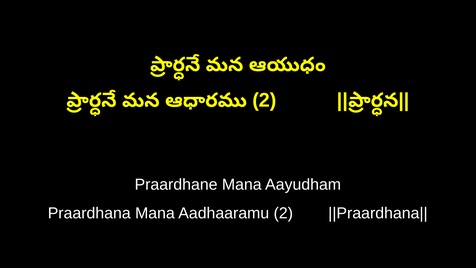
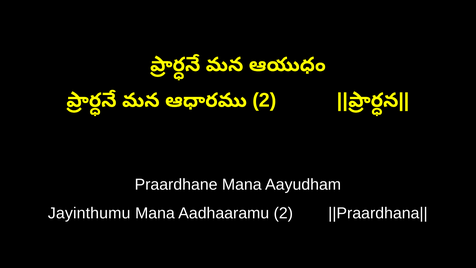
Praardhana: Praardhana -> Jayinthumu (89, 213)
